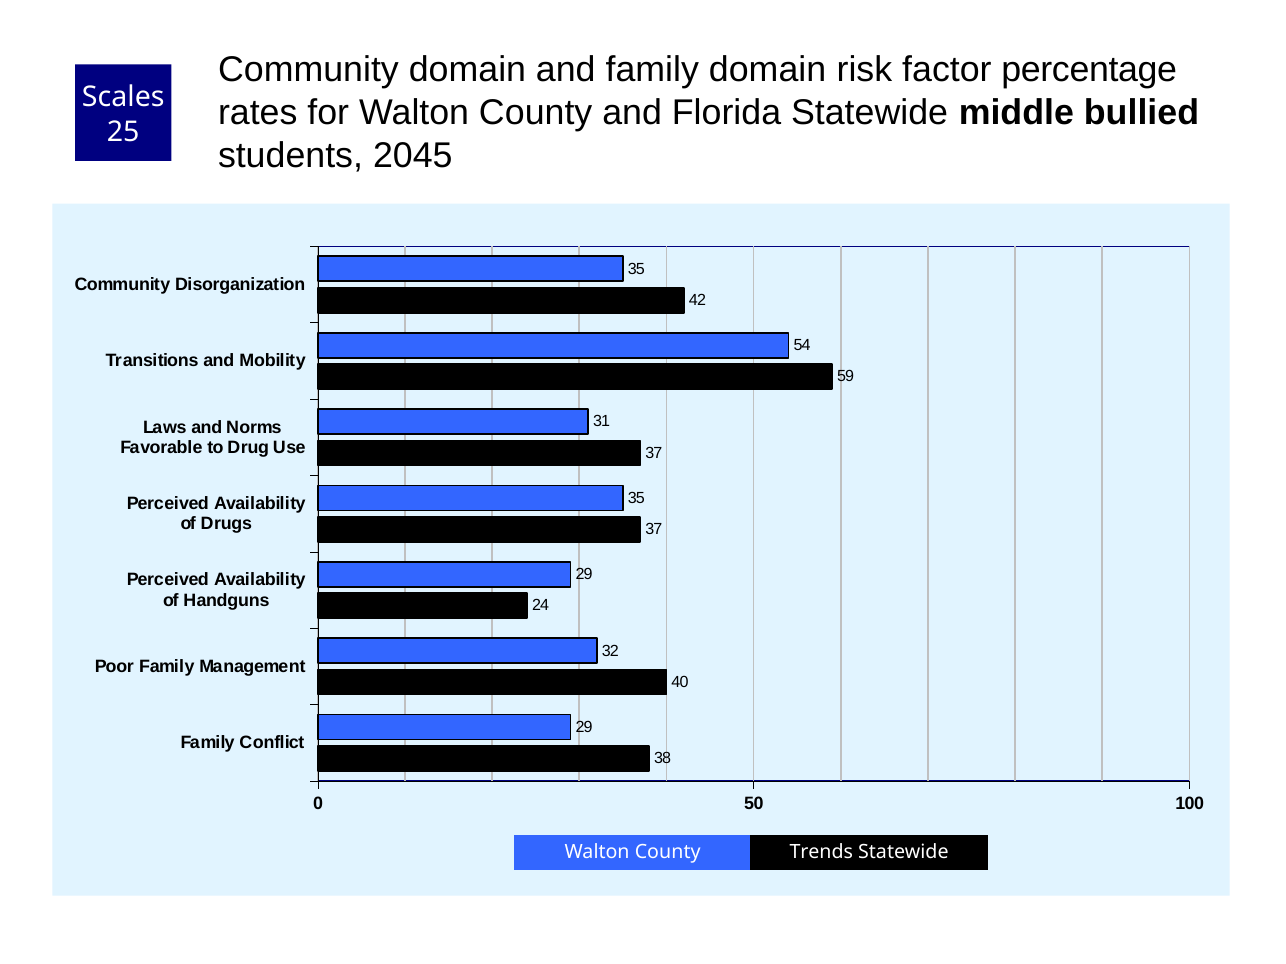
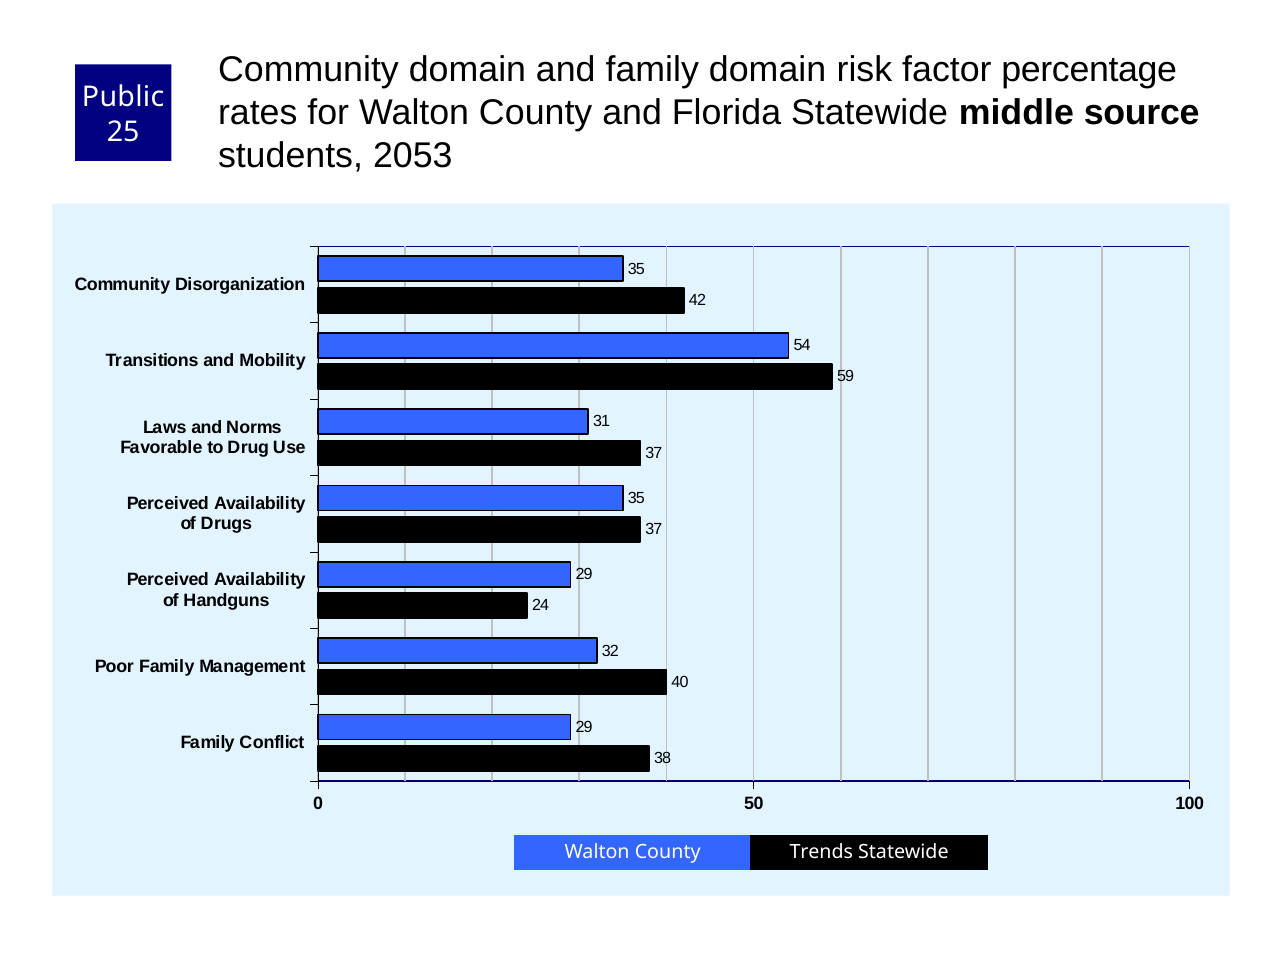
Scales: Scales -> Public (123, 97)
bullied: bullied -> source (1142, 113)
2045: 2045 -> 2053 (413, 156)
